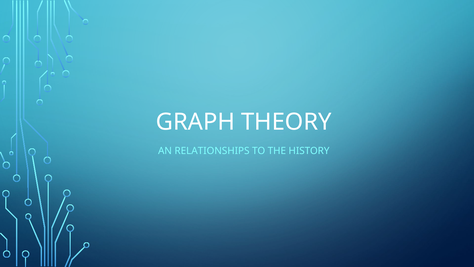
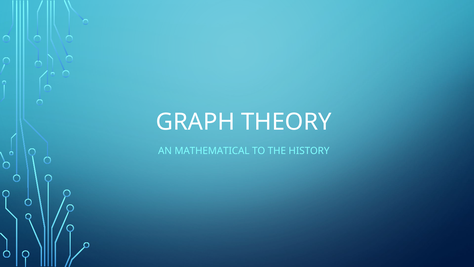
RELATIONSHIPS: RELATIONSHIPS -> MATHEMATICAL (212, 151)
